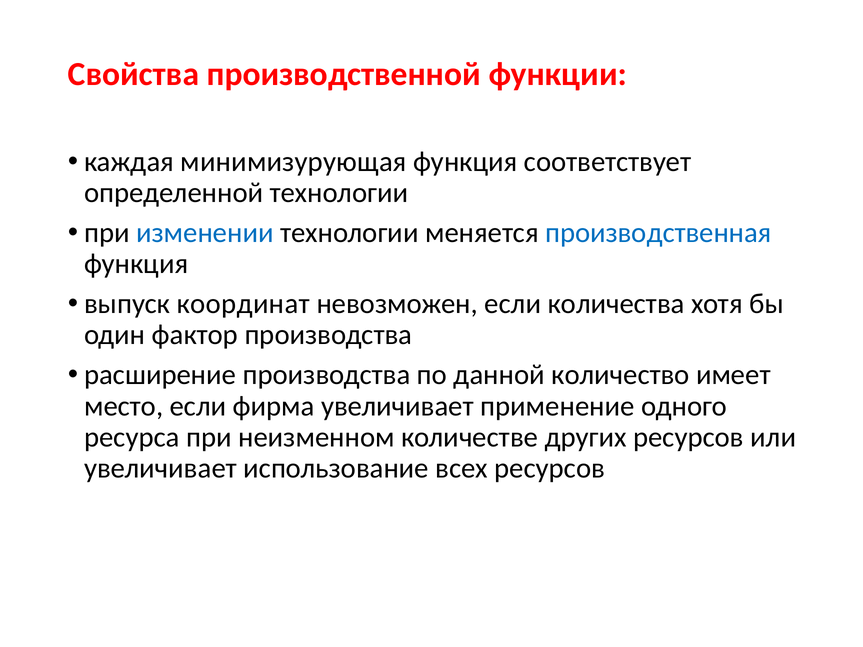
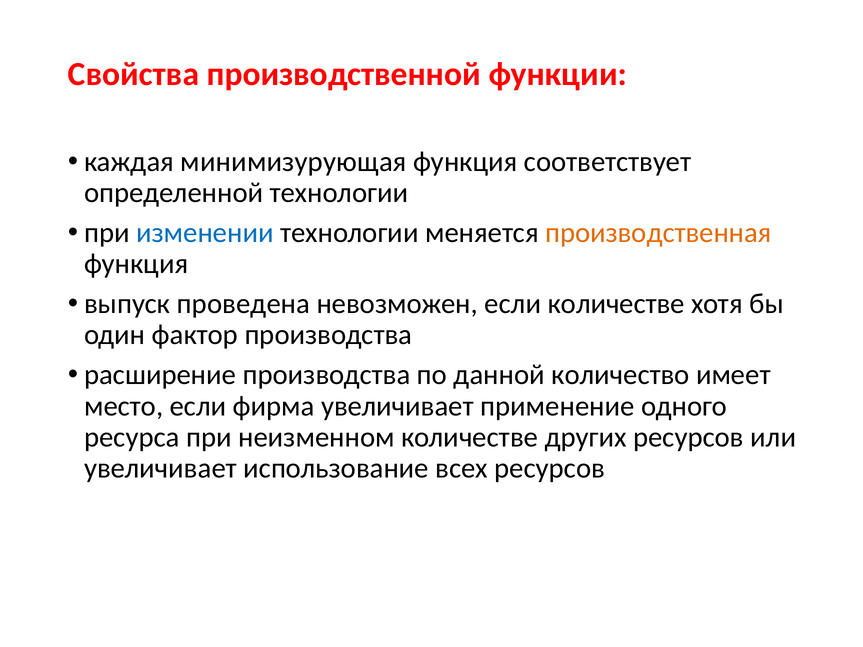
производственная colour: blue -> orange (658, 233)
координат: координат -> проведена (243, 304)
если количества: количества -> количестве (616, 304)
